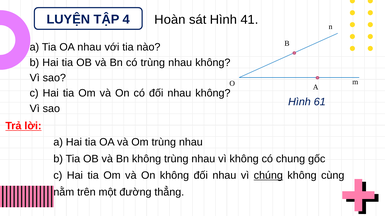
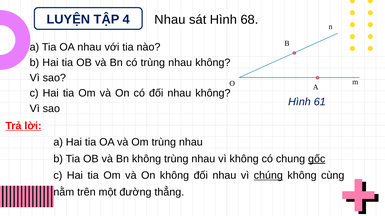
Hoàn: Hoàn -> Nhau (170, 20)
41: 41 -> 68 (249, 20)
gốc underline: none -> present (317, 159)
